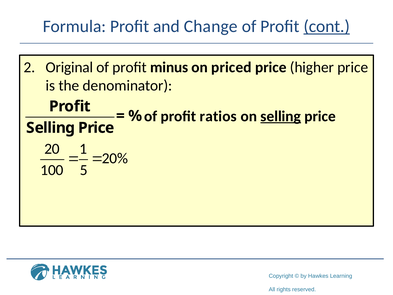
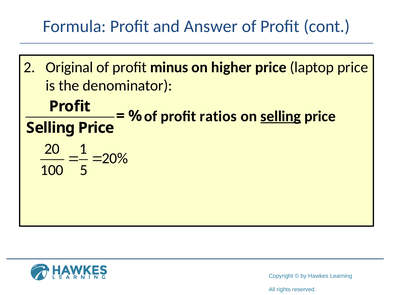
Change: Change -> Answer (211, 26)
cont underline: present -> none (327, 26)
priced: priced -> higher (231, 67)
higher: higher -> laptop (312, 67)
